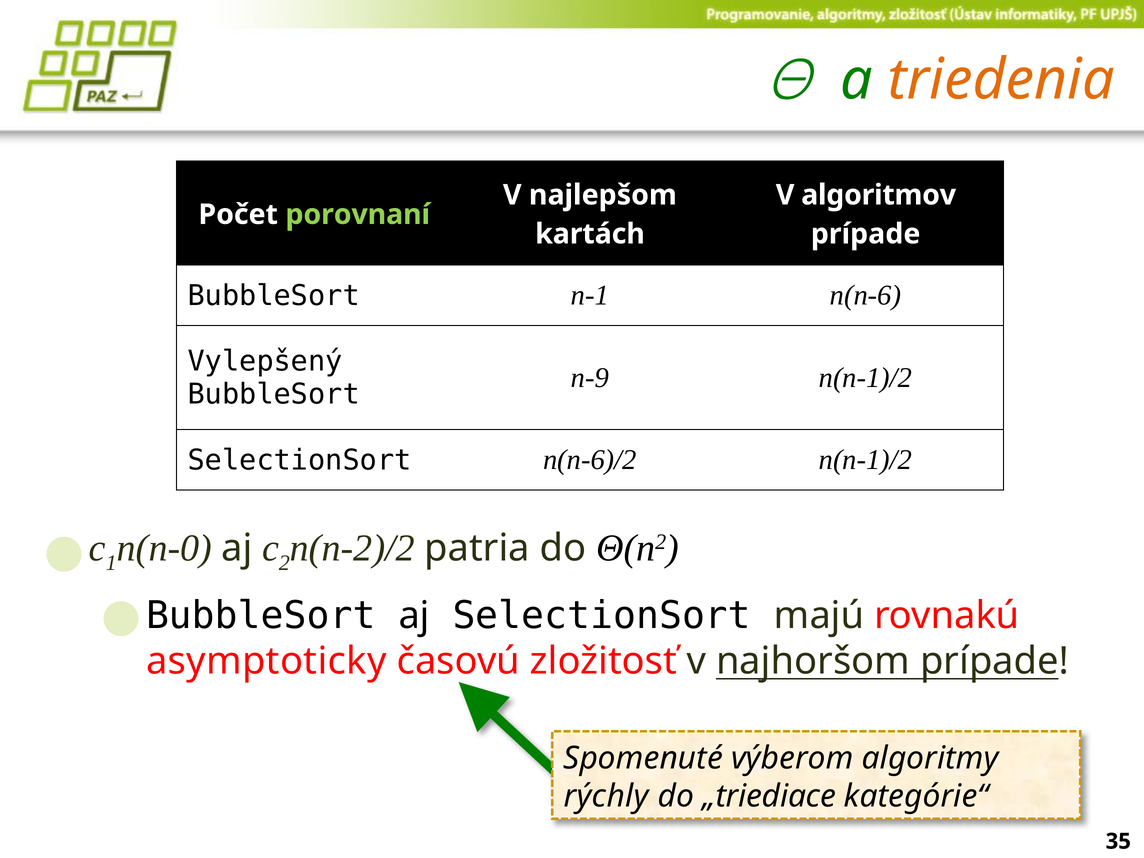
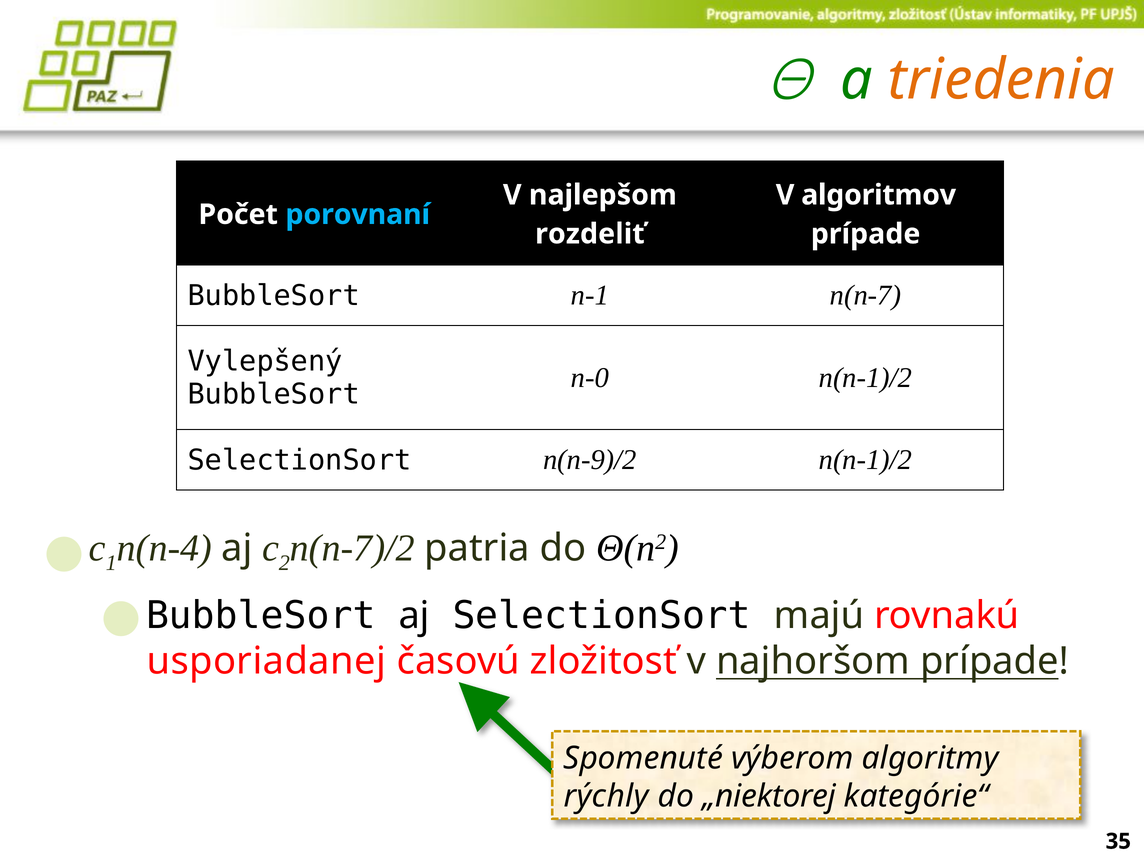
porovnaní colour: light green -> light blue (358, 214)
kartách: kartách -> rozdeliť (590, 234)
n(n-6: n(n-6 -> n(n-7 (866, 295)
n-9: n-9 -> n-0 (590, 378)
n(n-6)/2: n(n-6)/2 -> n(n-9)/2 (590, 460)
n(n-0: n(n-0 -> n(n-4 (164, 548)
n(n-2)/2: n(n-2)/2 -> n(n-7)/2 (352, 548)
asymptoticky: asymptoticky -> usporiadanej (266, 661)
„triediace: „triediace -> „niektorej (769, 796)
